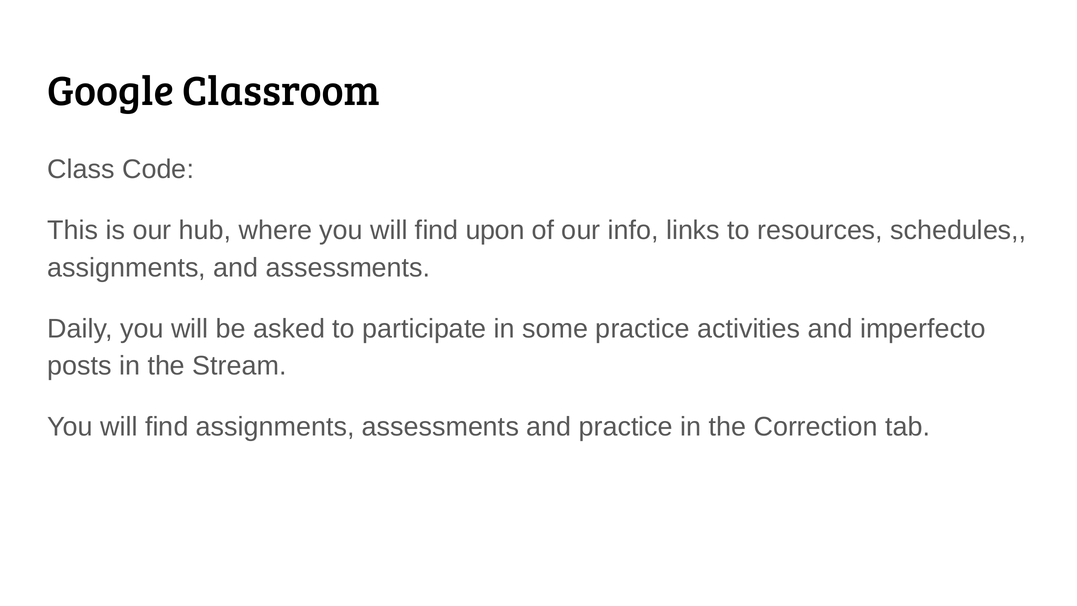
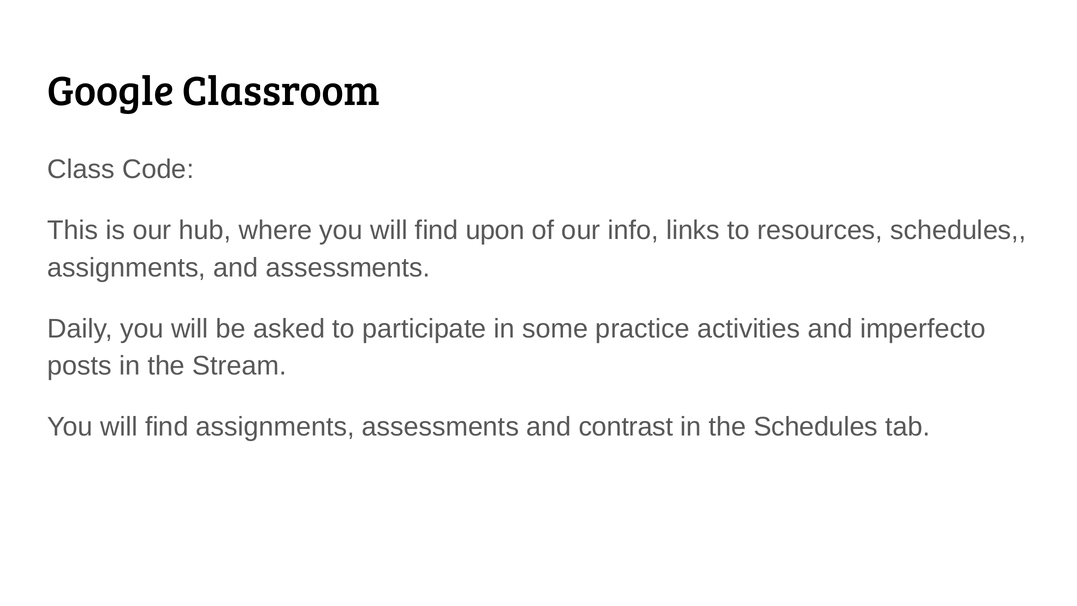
and practice: practice -> contrast (626, 427)
the Correction: Correction -> Schedules (816, 427)
